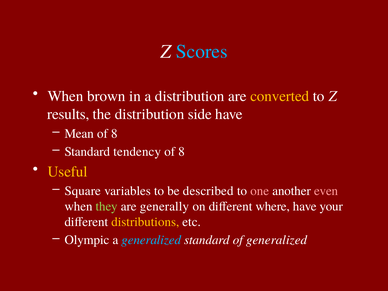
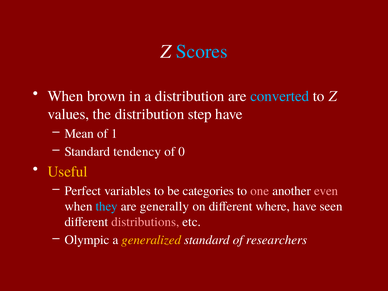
converted colour: yellow -> light blue (280, 96)
results: results -> values (68, 114)
side: side -> step (200, 114)
Mean of 8: 8 -> 1 (114, 133)
8: 8 -> 0 (182, 152)
Square: Square -> Perfect (83, 191)
described: described -> categories (208, 191)
they colour: light green -> light blue (107, 206)
your: your -> seen (331, 206)
distributions colour: yellow -> pink (145, 222)
generalized colour: light blue -> yellow (151, 240)
of generalized: generalized -> researchers (277, 240)
